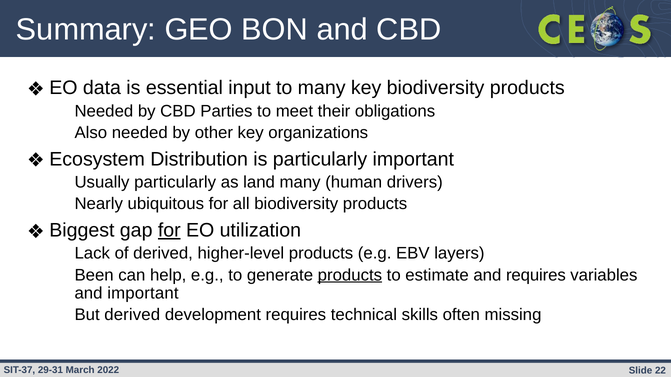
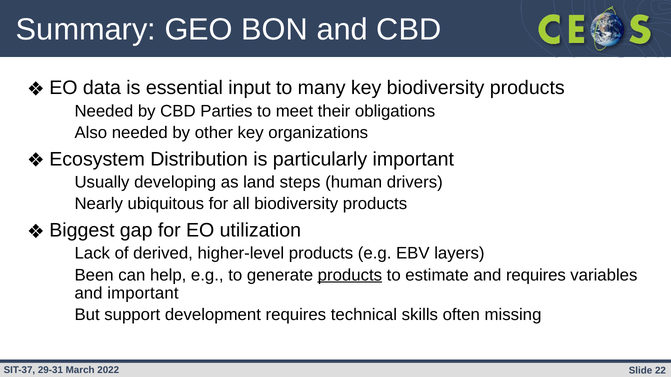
Usually particularly: particularly -> developing (175, 182)
land many: many -> steps (300, 182)
for underline: present -> none (169, 231)
But derived: derived -> support (132, 315)
